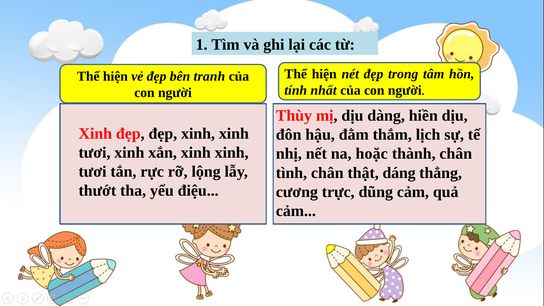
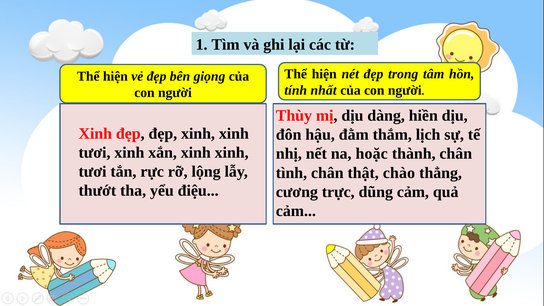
tranh: tranh -> giọng (209, 76)
dáng: dáng -> chào (399, 173)
